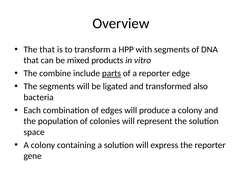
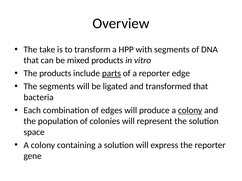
The that: that -> take (47, 50)
The combine: combine -> products (55, 74)
transformed also: also -> that (201, 87)
colony underline: none -> present (190, 111)
